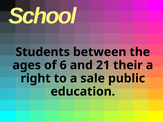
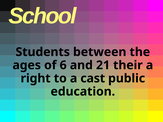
sale: sale -> cast (93, 79)
